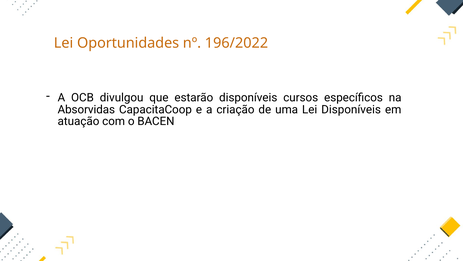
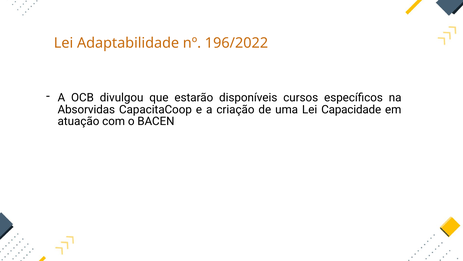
Oportunidades: Oportunidades -> Adaptabilidade (128, 43)
Lei Disponíveis: Disponíveis -> Capacidade (351, 109)
